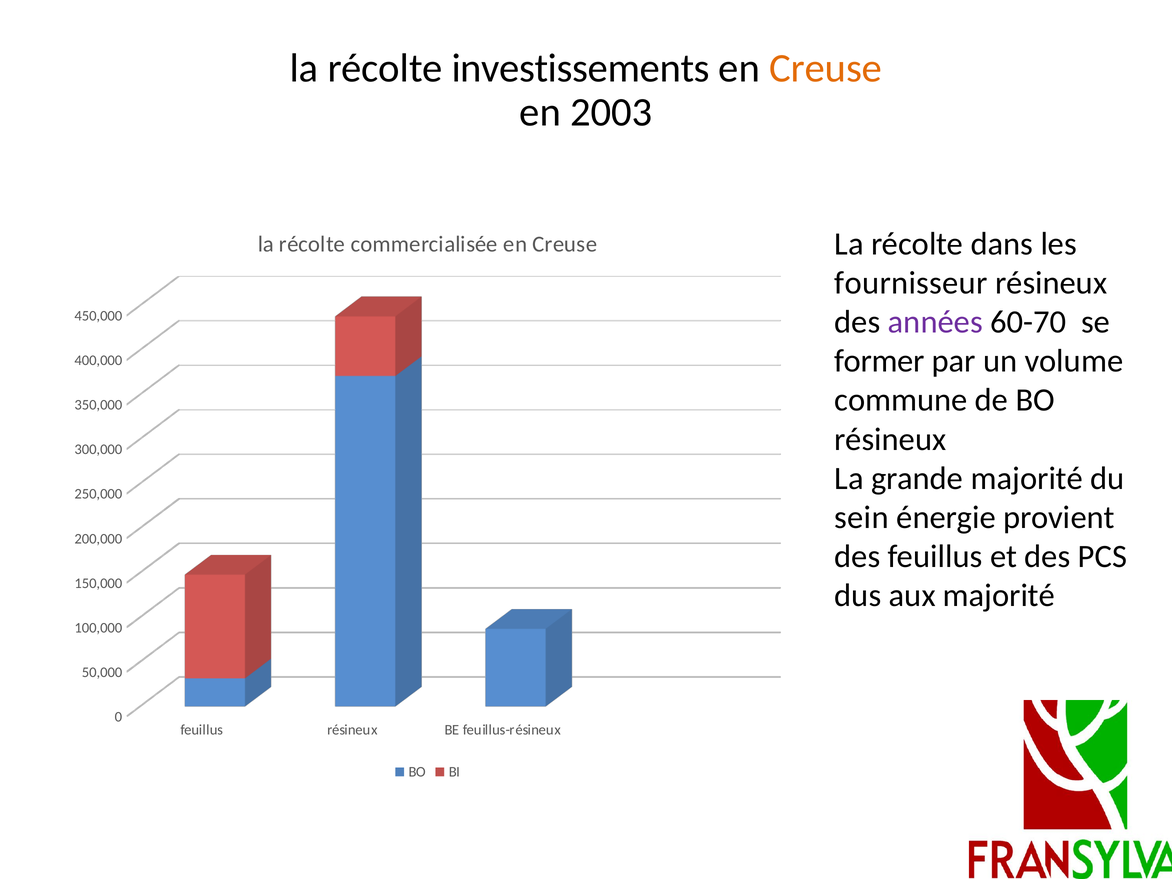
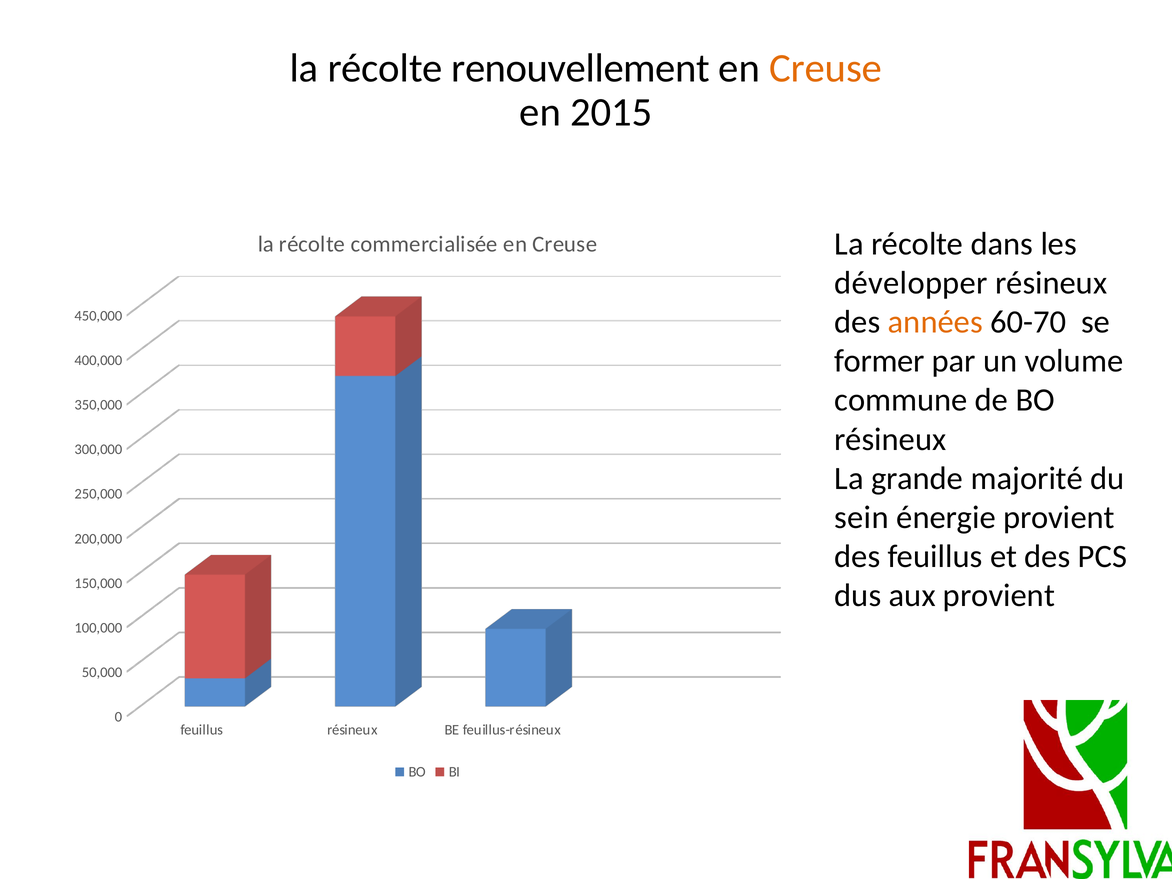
investissements: investissements -> renouvellement (581, 68)
2003: 2003 -> 2015 (611, 112)
fournisseur: fournisseur -> développer (911, 283)
années colour: purple -> orange (935, 322)
aux majorité: majorité -> provient (999, 596)
